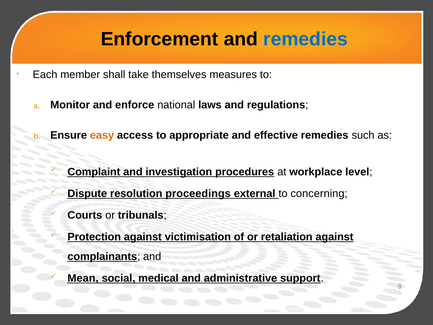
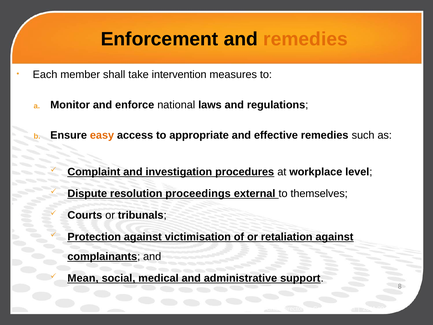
remedies colour: blue -> orange (306, 39)
themselves: themselves -> intervention (179, 74)
concerning: concerning -> themselves (319, 193)
